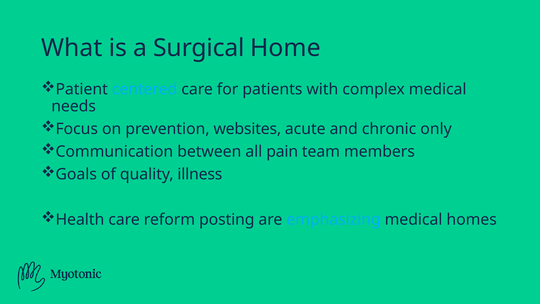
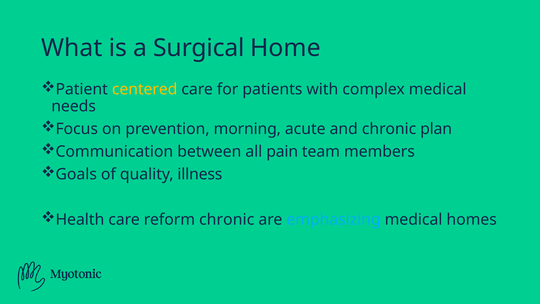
centered colour: light blue -> yellow (145, 89)
websites: websites -> morning (247, 129)
only: only -> plan (436, 129)
reform posting: posting -> chronic (227, 219)
